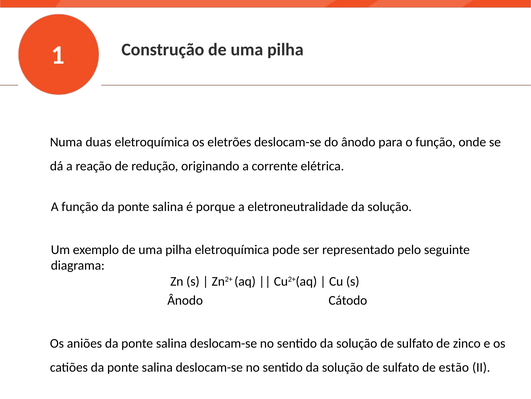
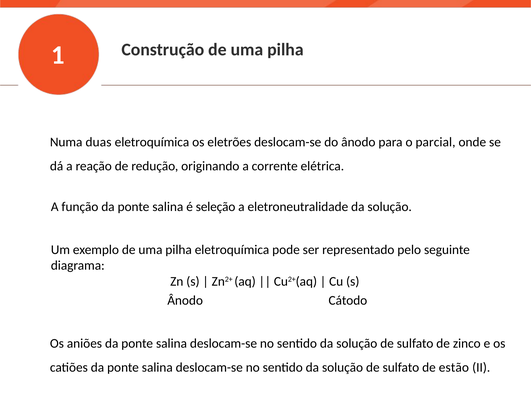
o função: função -> parcial (436, 142)
porque: porque -> seleção (216, 206)
